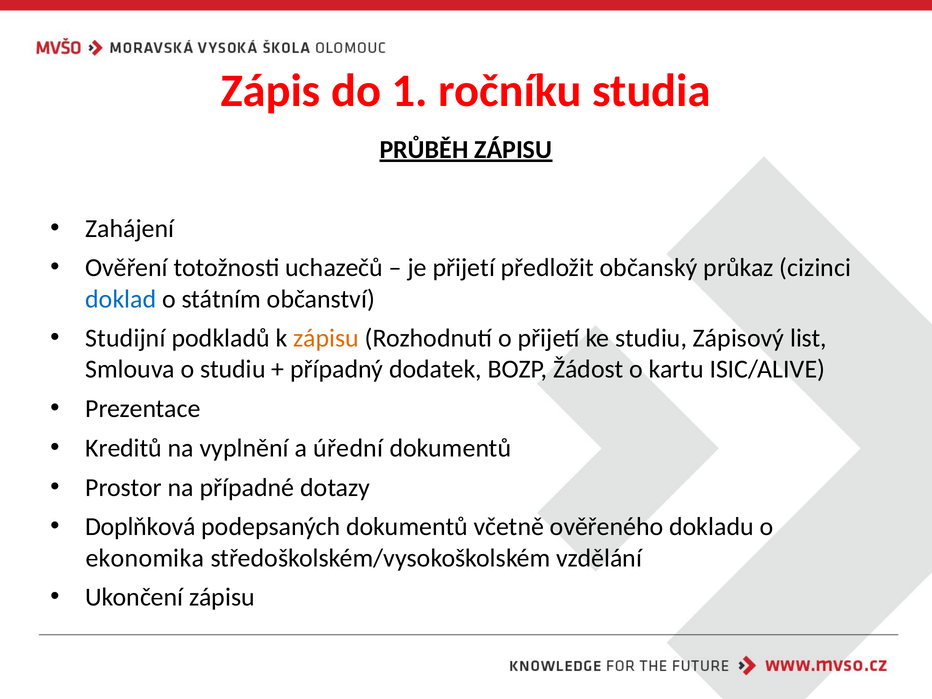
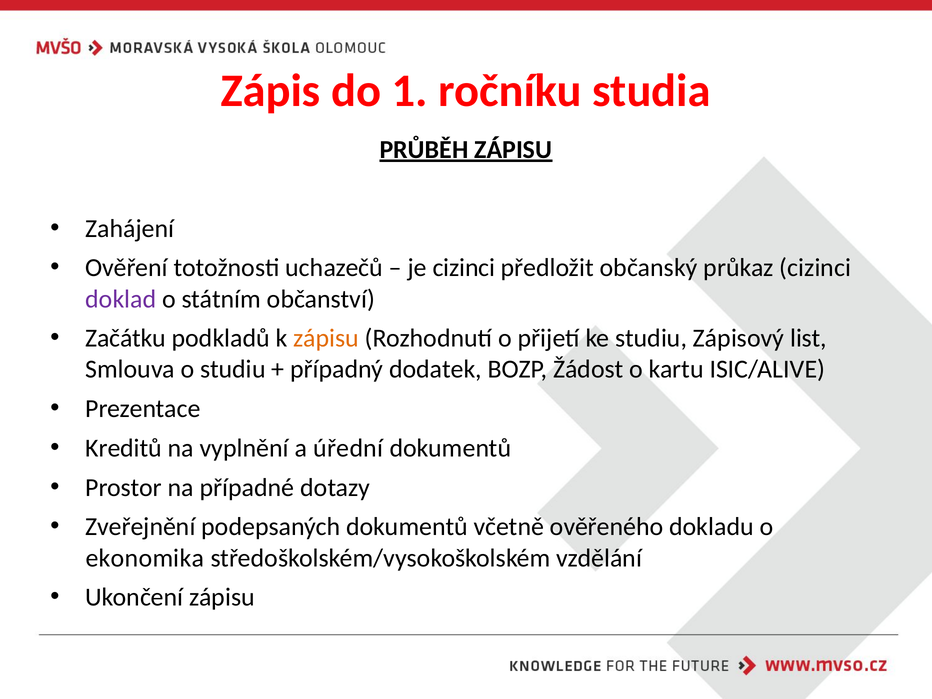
je přijetí: přijetí -> cizinci (464, 268)
doklad colour: blue -> purple (121, 299)
Studijní: Studijní -> Začátku (126, 338)
Doplňková: Doplňková -> Zveřejnění (140, 527)
